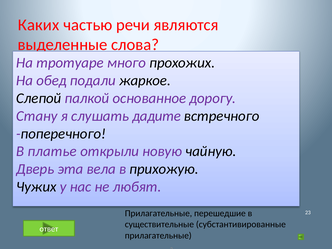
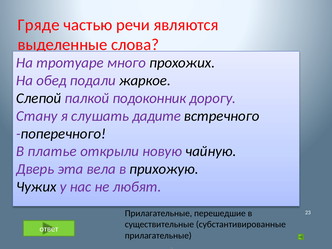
Каких: Каких -> Гряде (39, 25)
основанное: основанное -> подоконник (149, 98)
